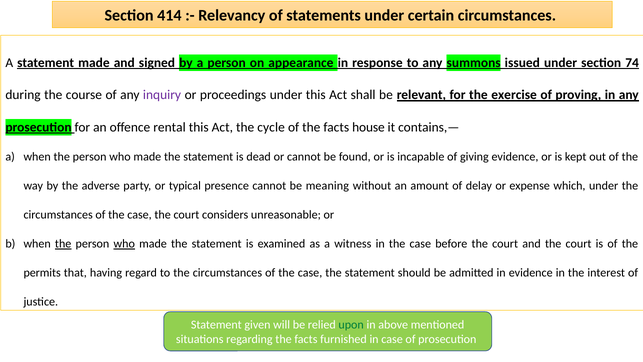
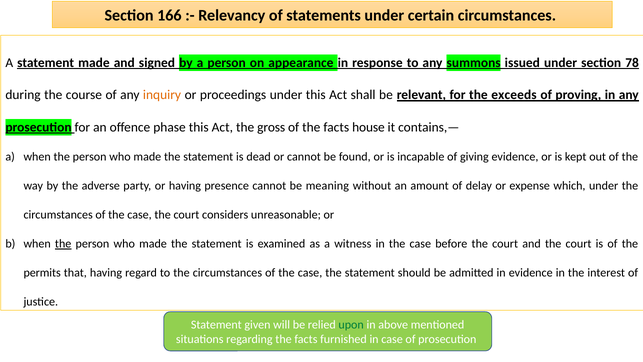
414: 414 -> 166 (169, 16)
74: 74 -> 78 (632, 63)
inquiry colour: purple -> orange (162, 95)
exercise: exercise -> exceeds (514, 95)
rental: rental -> phase (170, 127)
cycle: cycle -> gross (271, 127)
or typical: typical -> having (185, 186)
who underline: present -> none (124, 244)
